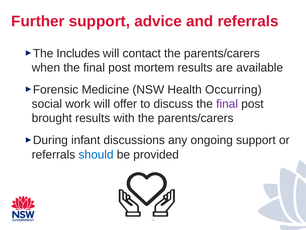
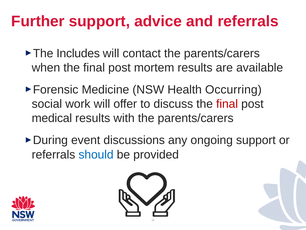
final colour: purple -> red (227, 104)
brought: brought -> medical (52, 118)
infant: infant -> event (86, 140)
